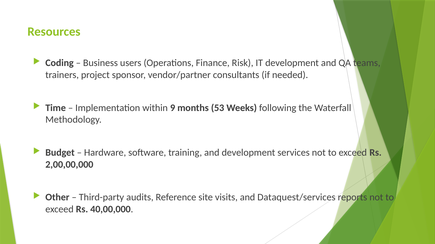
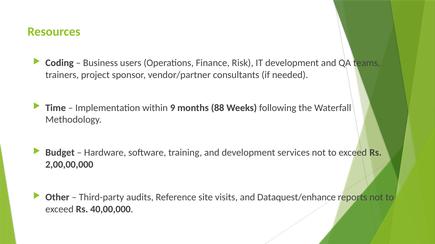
53: 53 -> 88 (218, 108)
Dataquest/services: Dataquest/services -> Dataquest/enhance (296, 198)
